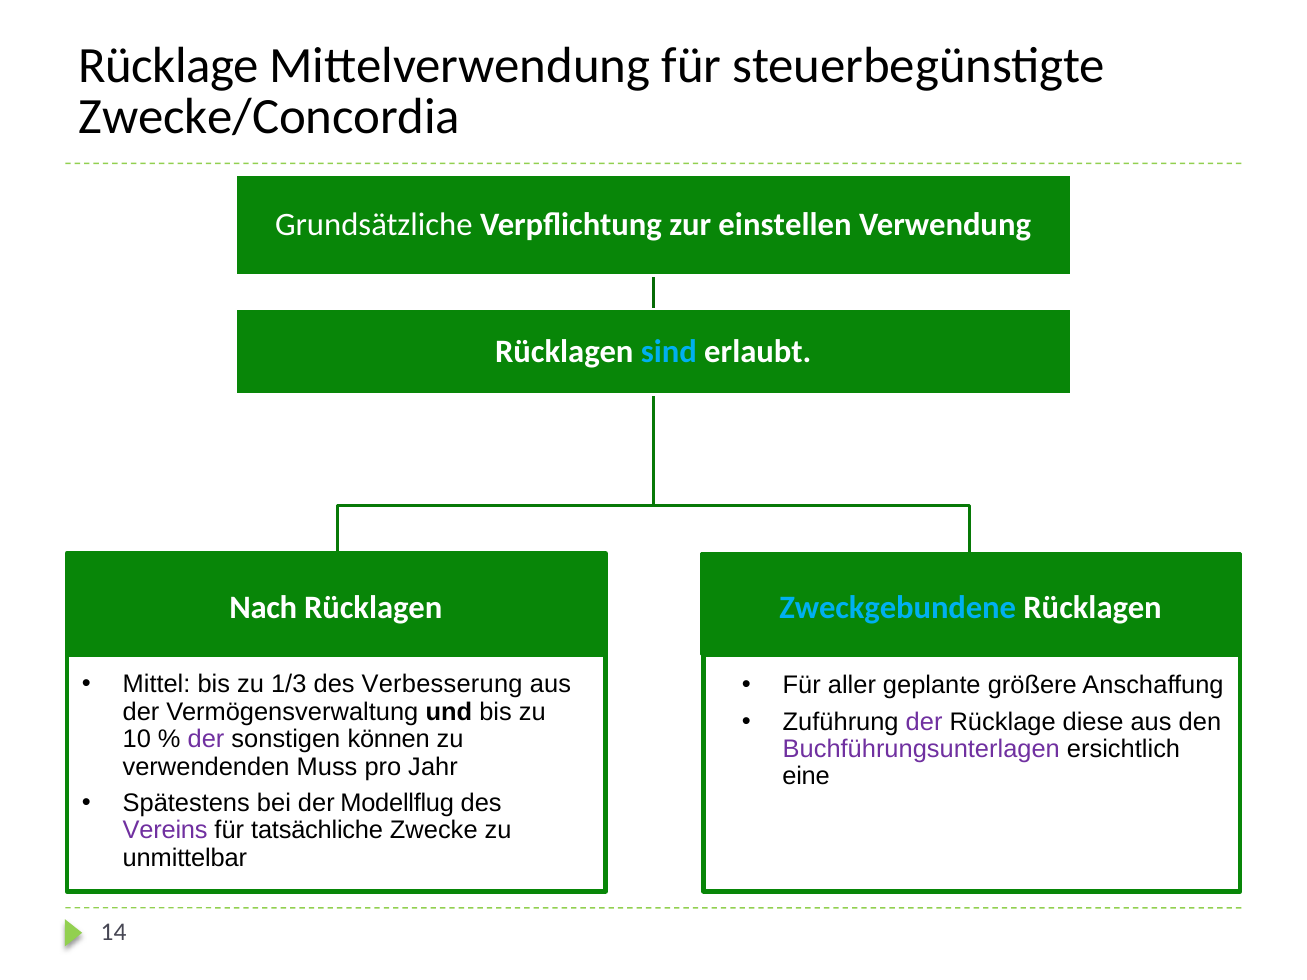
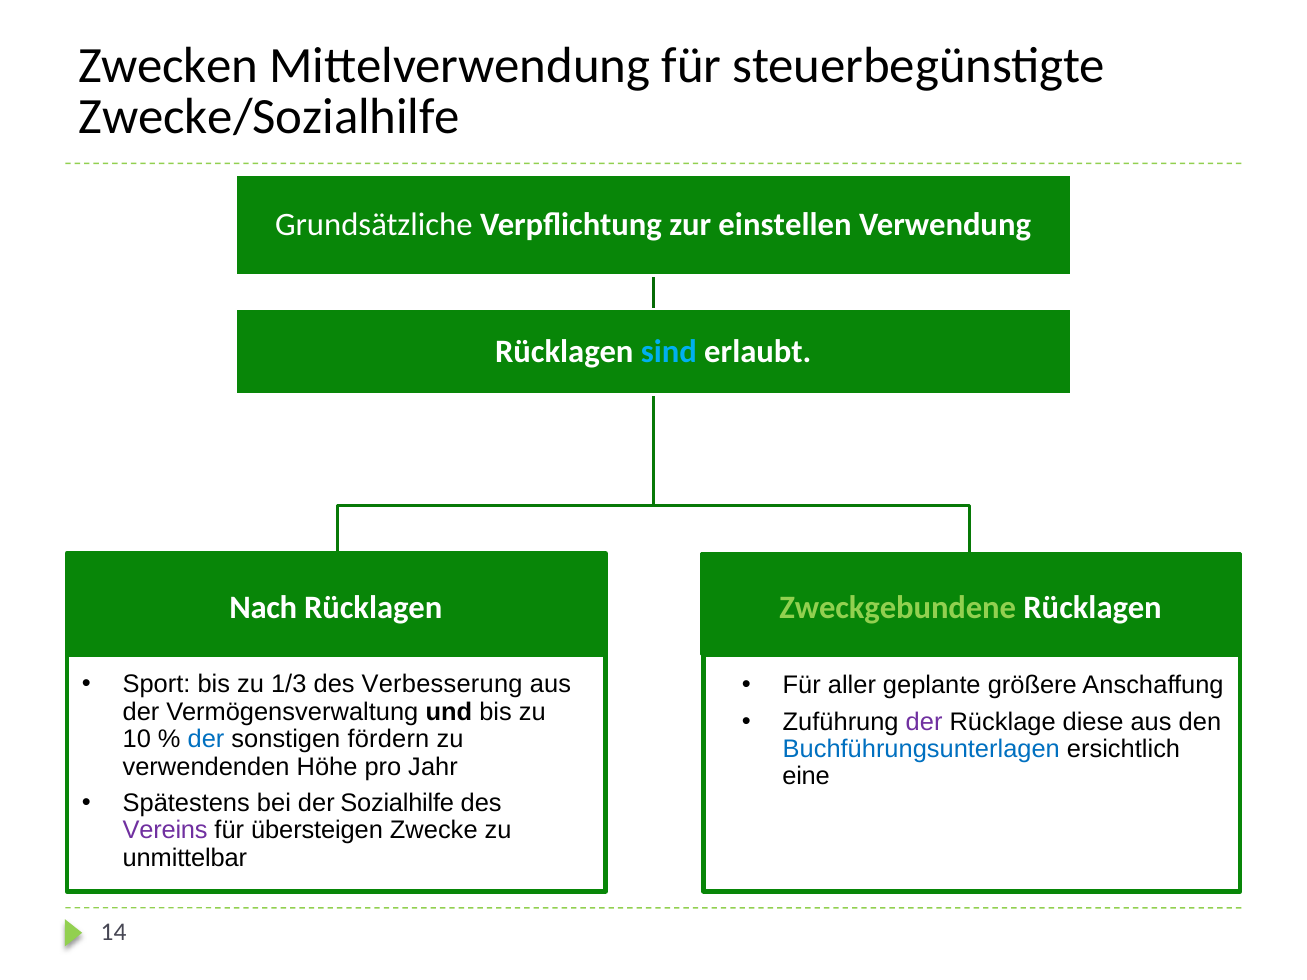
Rücklage: Rücklage -> Zwecken (168, 66)
Zwecke/Concordia: Zwecke/Concordia -> Zwecke/Sozialhilfe (269, 116)
Zweckgebundene colour: light blue -> light green (898, 608)
Mittel: Mittel -> Sport (157, 684)
der colour: purple -> blue (206, 739)
können: können -> fördern (388, 739)
Buchführungsunterlagen colour: purple -> blue (921, 749)
Muss: Muss -> Höhe (327, 767)
Modellflug: Modellflug -> Sozialhilfe (397, 803)
tatsächliche: tatsächliche -> übersteigen (317, 831)
